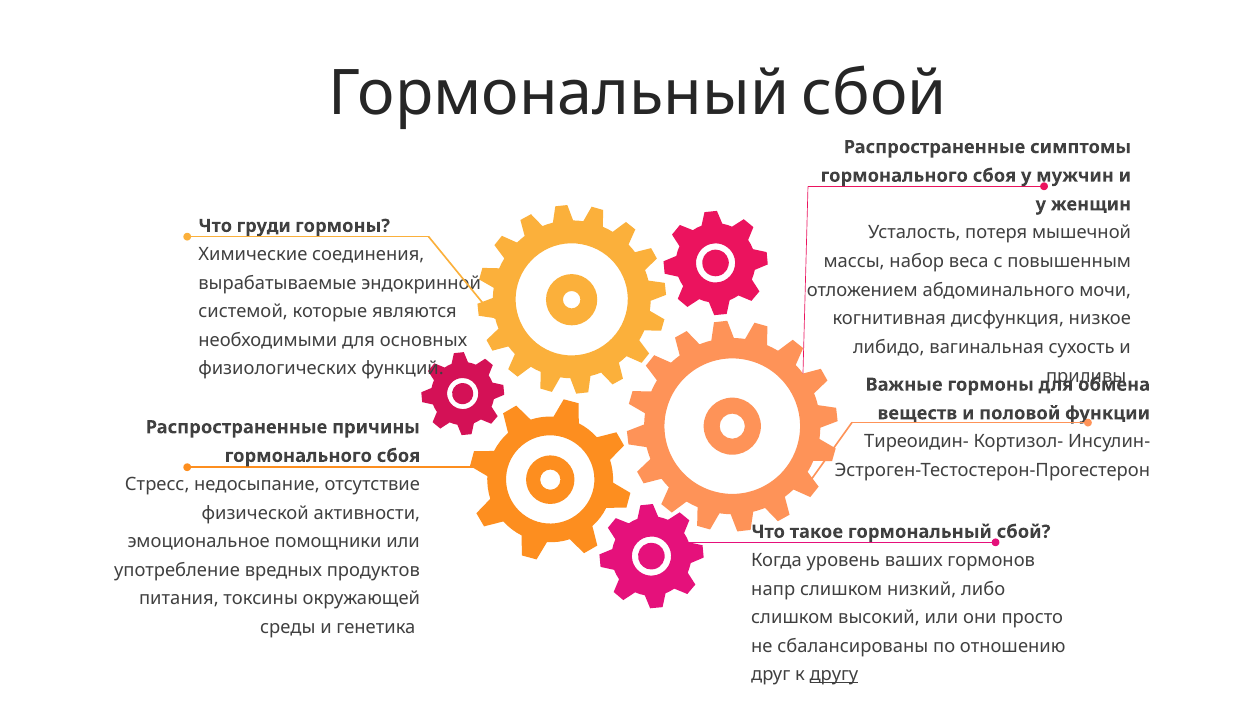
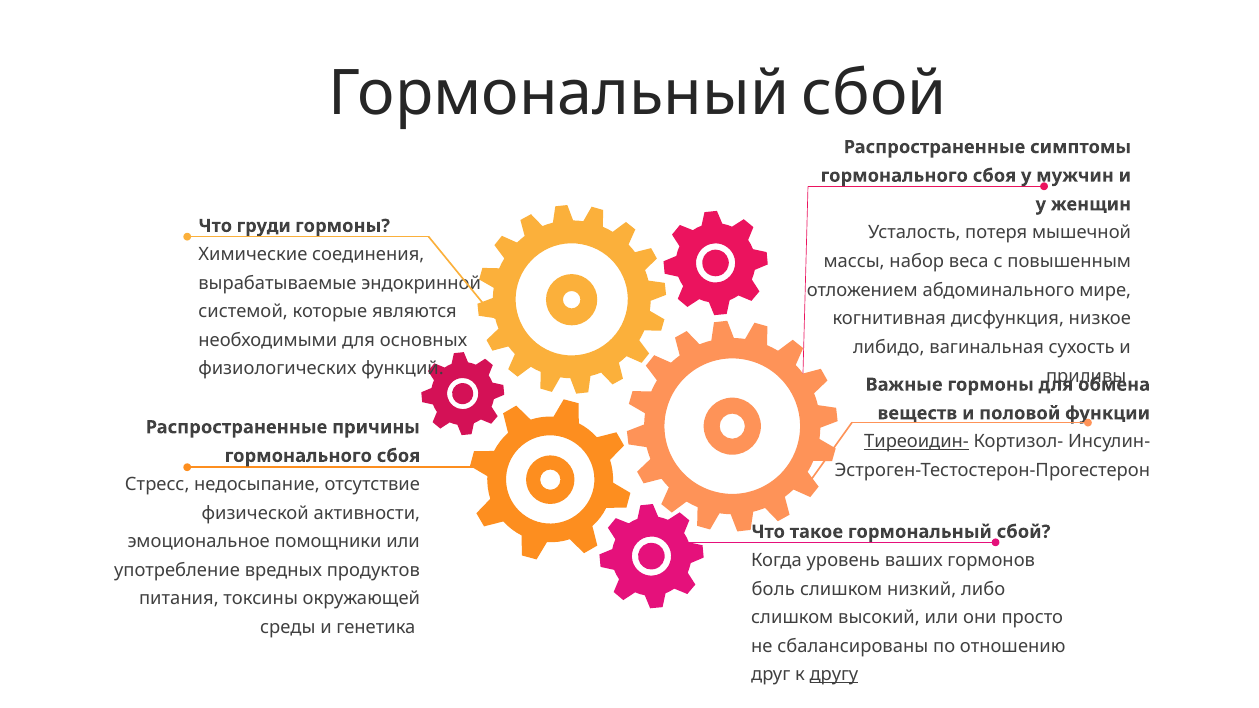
мочи: мочи -> мире (1105, 290)
Тиреоидин- underline: none -> present (917, 442)
напр: напр -> боль (773, 589)
